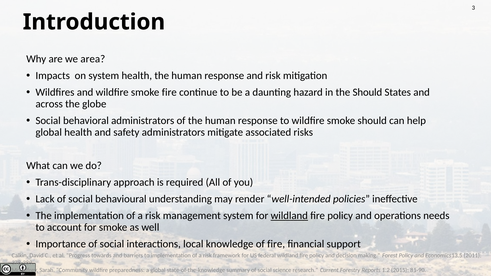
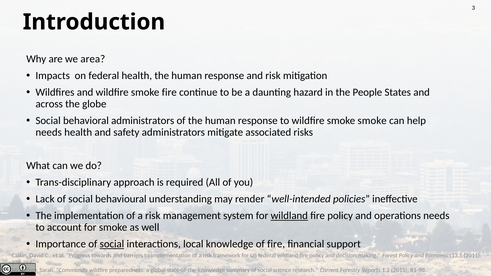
on system: system -> federal (104, 76)
the Should: Should -> People (367, 92)
smoke should: should -> smoke (372, 121)
global: global -> needs (49, 132)
social underline: none -> present (112, 244)
